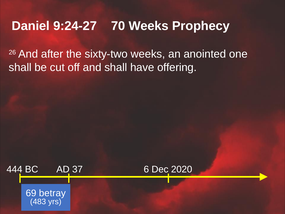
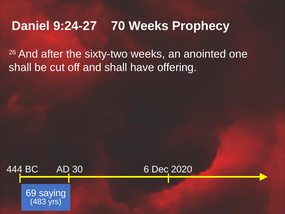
37: 37 -> 30 (77, 169)
betray: betray -> saying (52, 193)
